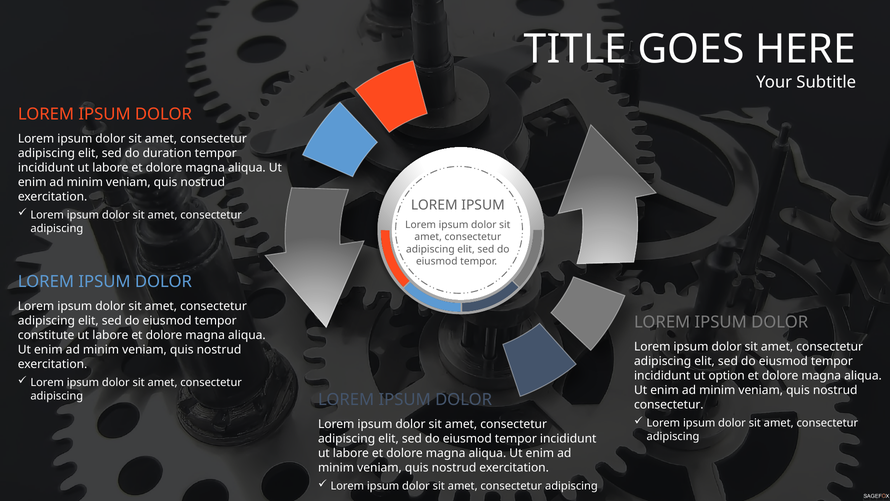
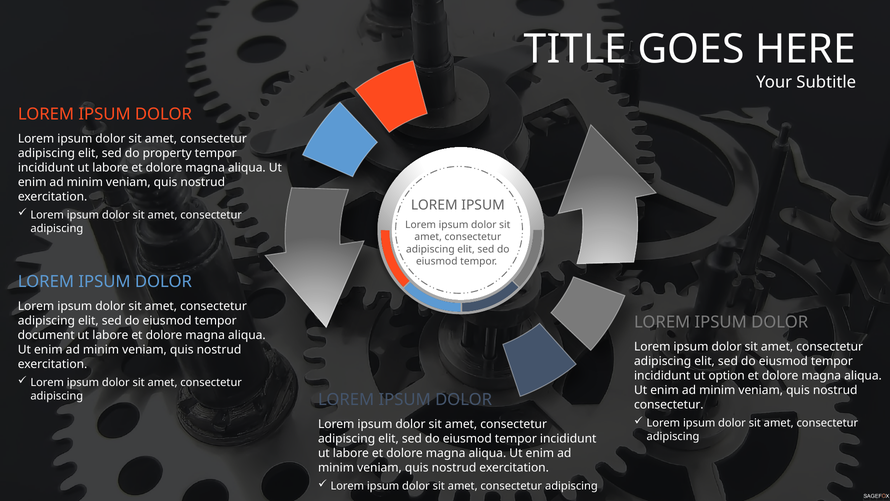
duration: duration -> property (167, 153)
constitute: constitute -> document (46, 335)
